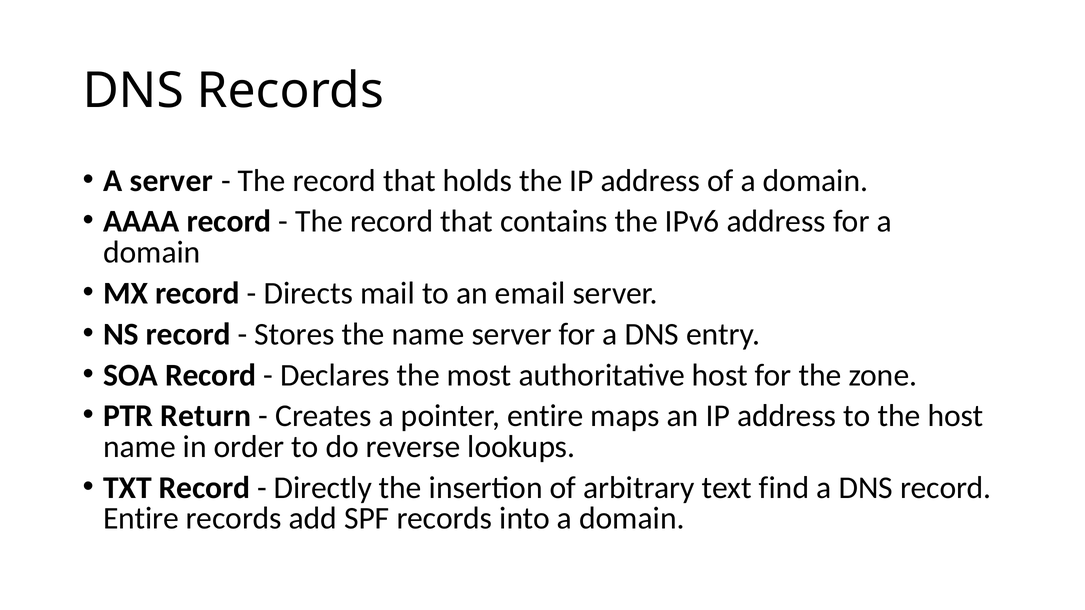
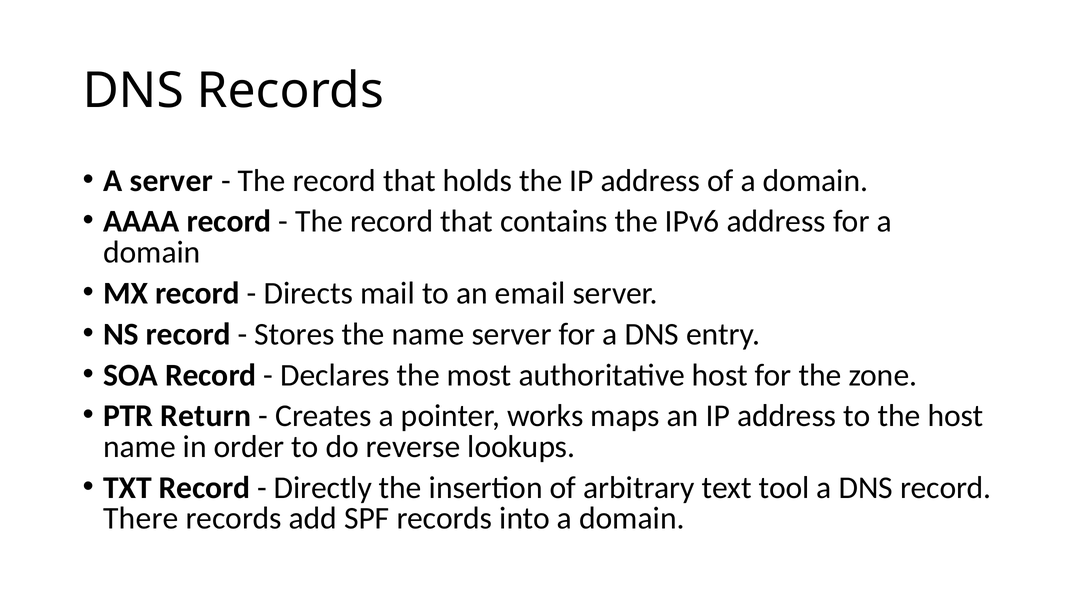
pointer entire: entire -> works (545, 416)
find: find -> tool (784, 488)
Entire: Entire -> There (141, 519)
